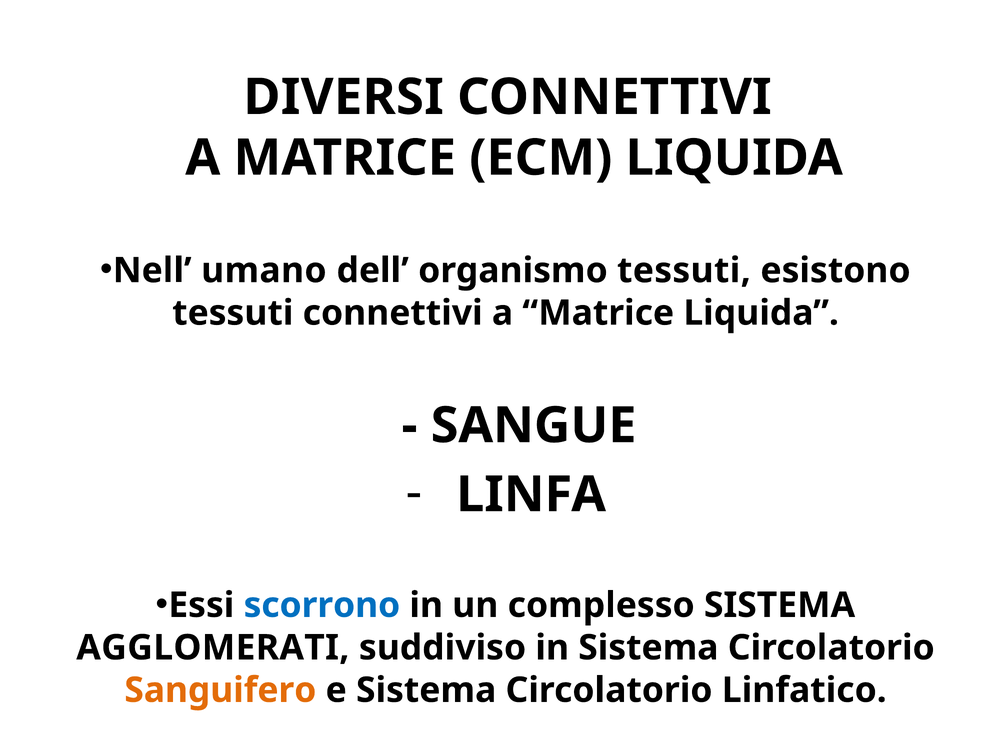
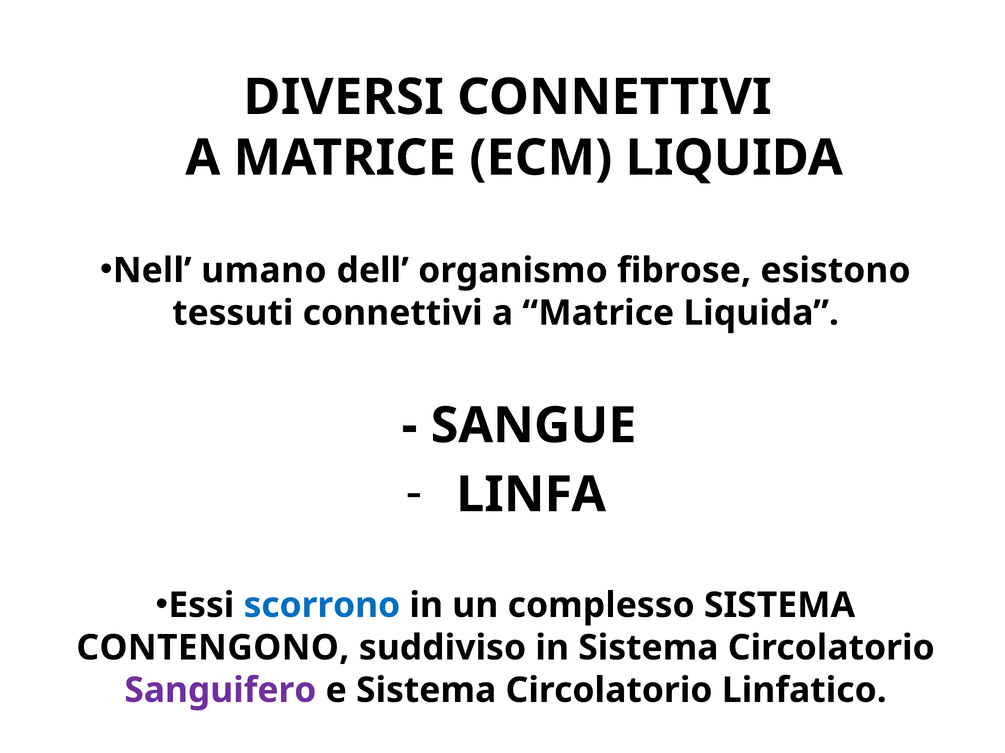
organismo tessuti: tessuti -> fibrose (684, 271)
AGGLOMERATI: AGGLOMERATI -> CONTENGONO (213, 648)
Sanguifero colour: orange -> purple (220, 691)
